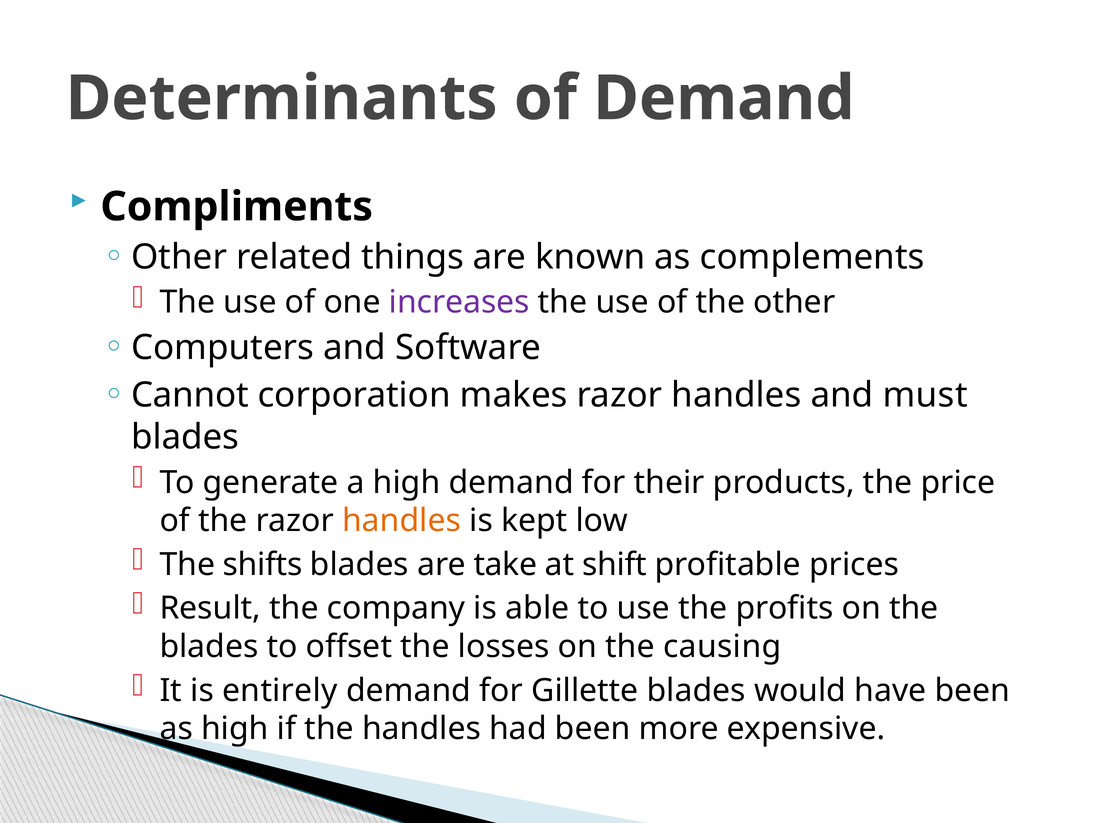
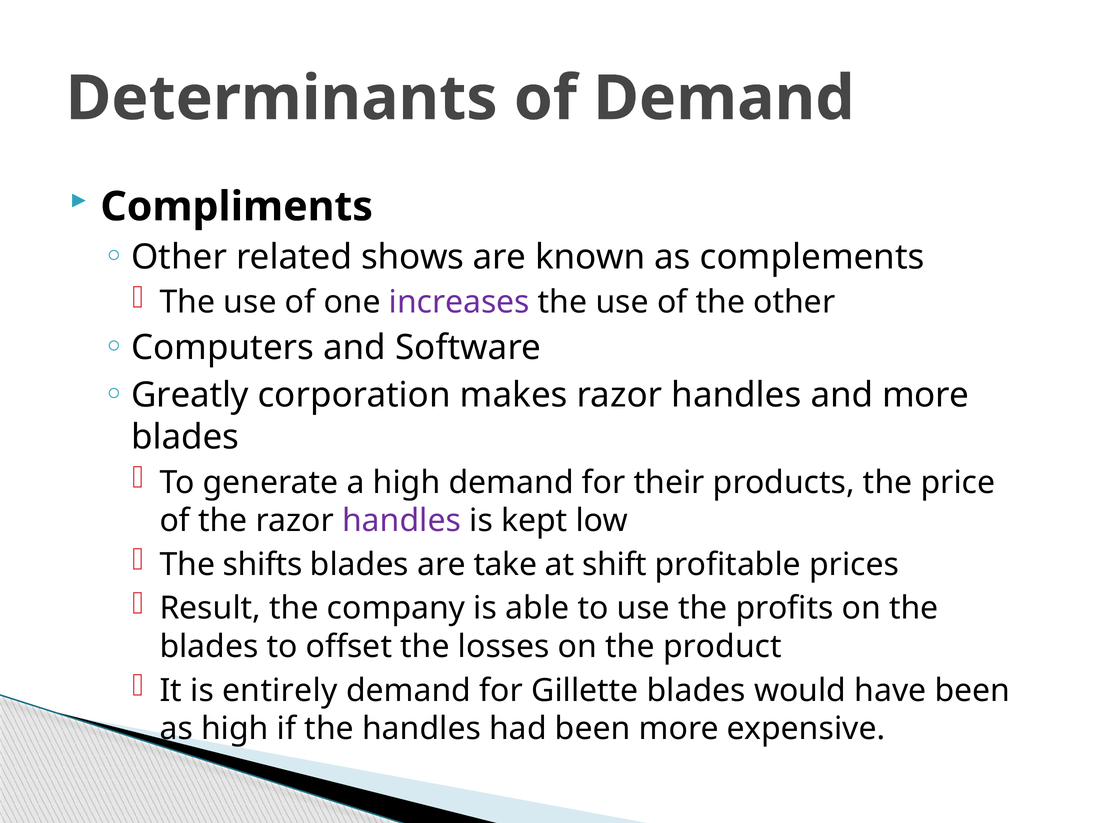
things: things -> shows (413, 257)
Cannot: Cannot -> Greatly (190, 395)
and must: must -> more (926, 395)
handles colour: orange -> purple (402, 521)
causing: causing -> product (722, 647)
